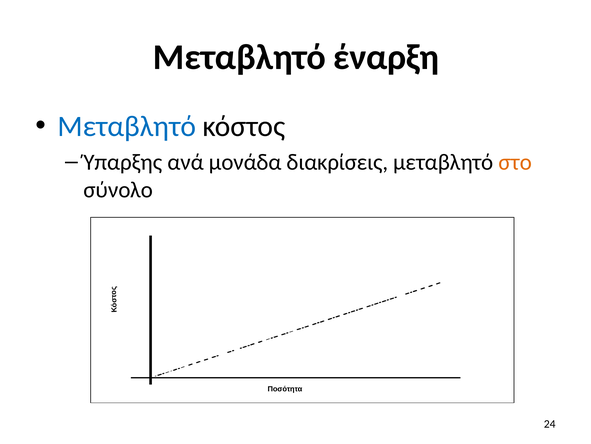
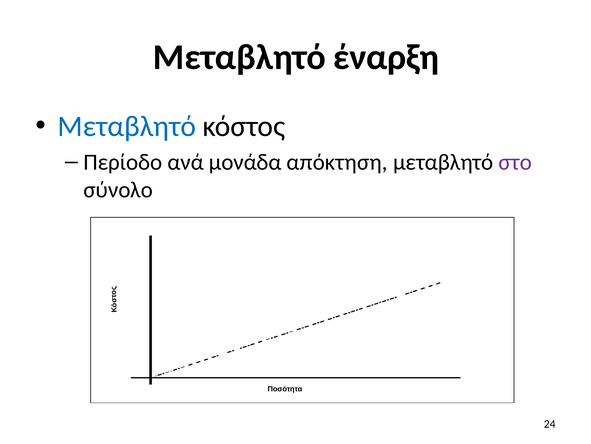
Ύπαρξης: Ύπαρξης -> Περίοδο (123, 162)
διακρίσεις: διακρίσεις -> απόκτηση (337, 162)
στο colour: orange -> purple (515, 162)
